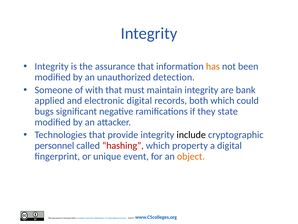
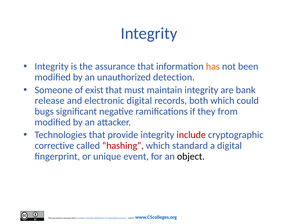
of with: with -> exist (94, 90)
applied: applied -> release (50, 100)
state: state -> from (228, 111)
include colour: black -> red (191, 135)
personnel: personnel -> corrective (54, 145)
property: property -> standard (190, 145)
object colour: orange -> black (191, 156)
